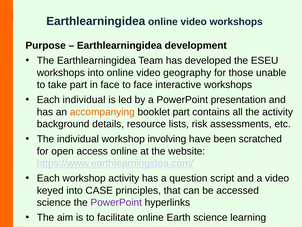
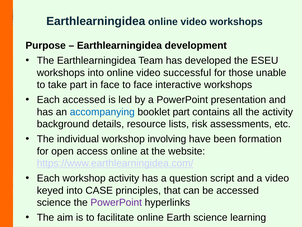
geography: geography -> successful (187, 73)
Each individual: individual -> accessed (84, 100)
accompanying colour: orange -> blue (102, 112)
scratched: scratched -> formation (260, 139)
